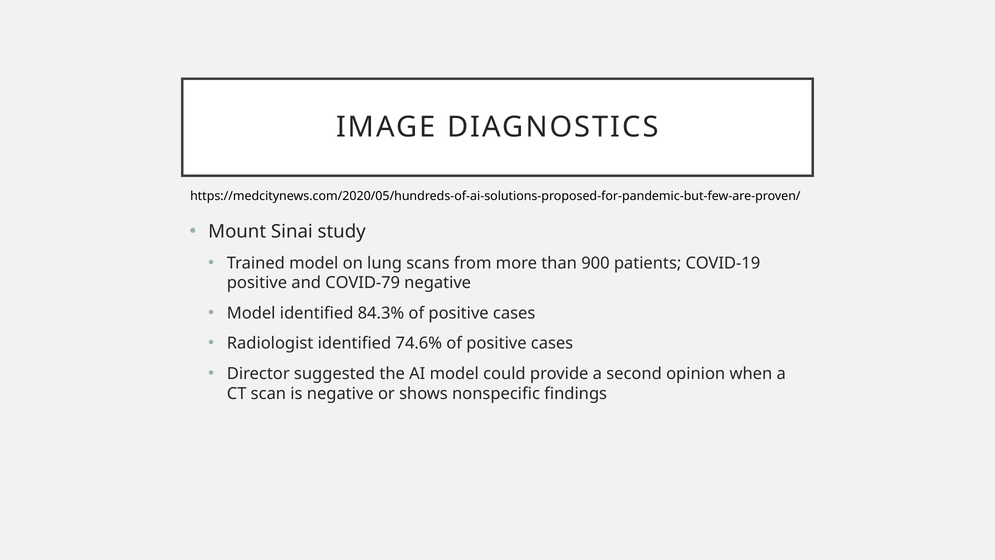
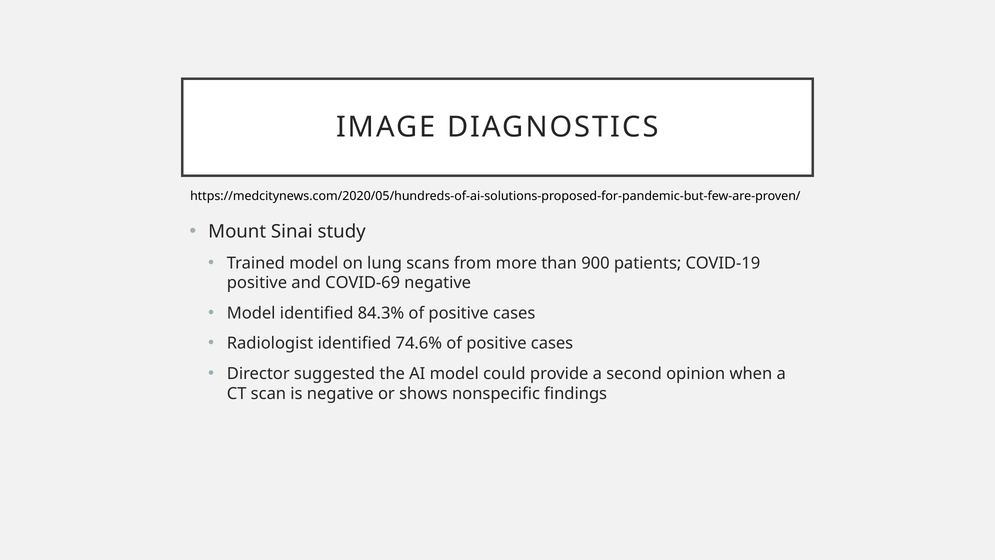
COVID-79: COVID-79 -> COVID-69 (363, 283)
